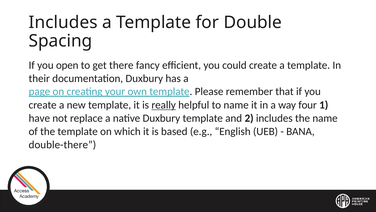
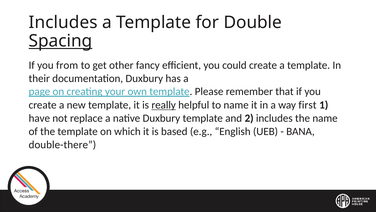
Spacing underline: none -> present (60, 41)
open: open -> from (67, 65)
there: there -> other (121, 65)
four: four -> first (307, 105)
